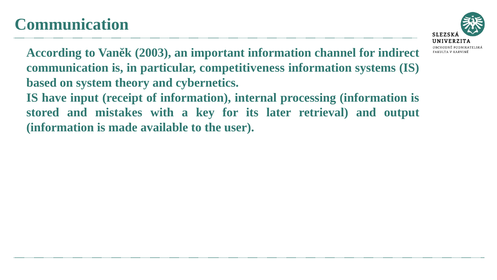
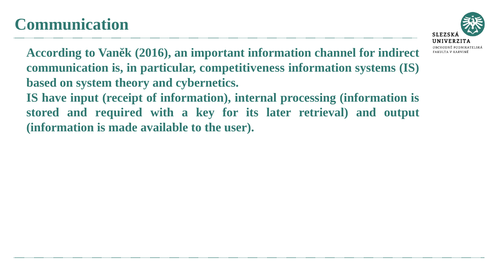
2003: 2003 -> 2016 (153, 53)
mistakes: mistakes -> required (119, 112)
